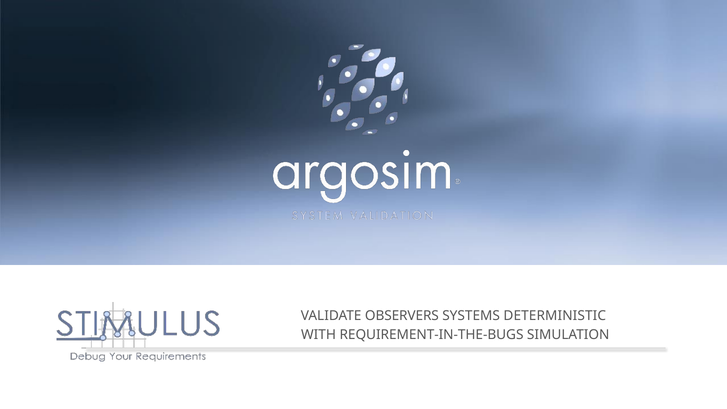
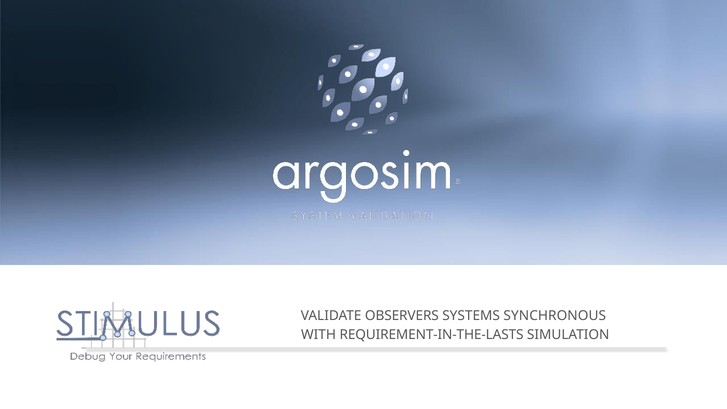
DETERMINISTIC: DETERMINISTIC -> SYNCHRONOUS (555, 316)
REQUIREMENT-IN-THE-BUGS: REQUIREMENT-IN-THE-BUGS -> REQUIREMENT-IN-THE-LASTS (432, 335)
